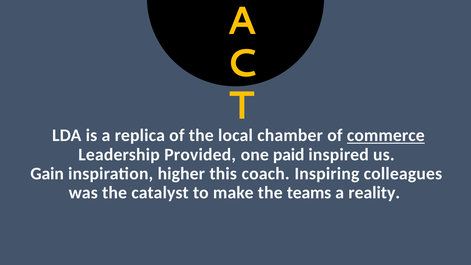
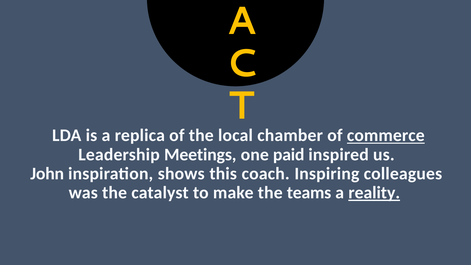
Provided: Provided -> Meetings (200, 155)
Gain: Gain -> John (47, 174)
higher: higher -> shows (181, 174)
reality underline: none -> present (374, 193)
